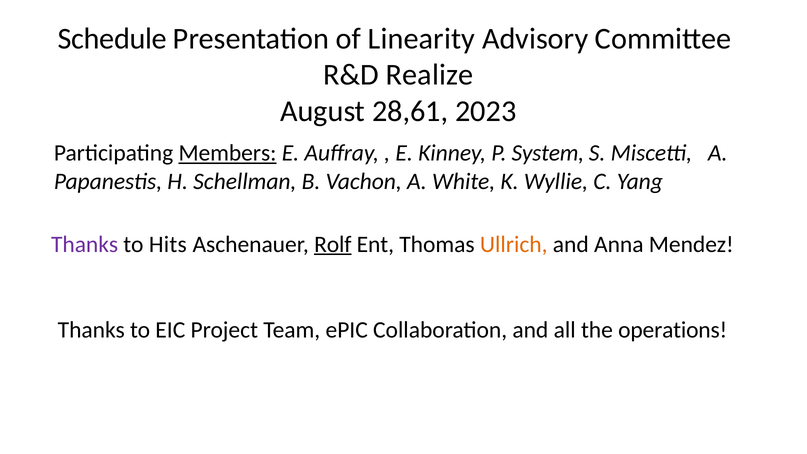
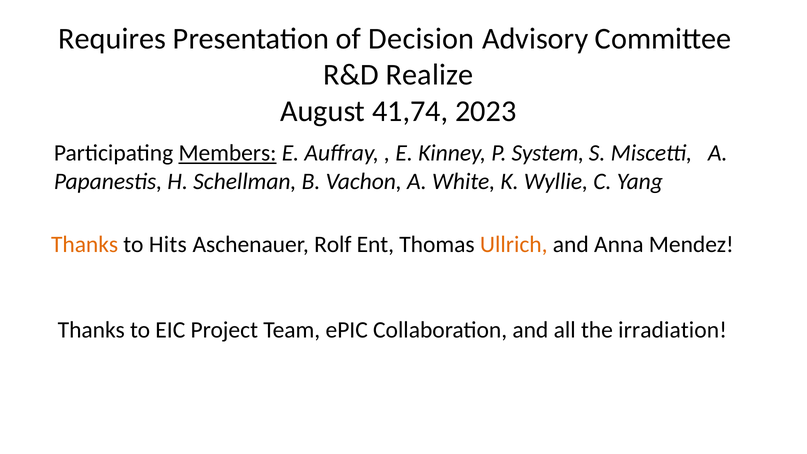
Schedule: Schedule -> Requires (112, 39)
Linearity: Linearity -> Decision (421, 39)
28,61: 28,61 -> 41,74 (410, 111)
Thanks colour: purple -> orange (85, 244)
Rolf underline: present -> none (333, 244)
operations: operations -> irradiation (673, 330)
